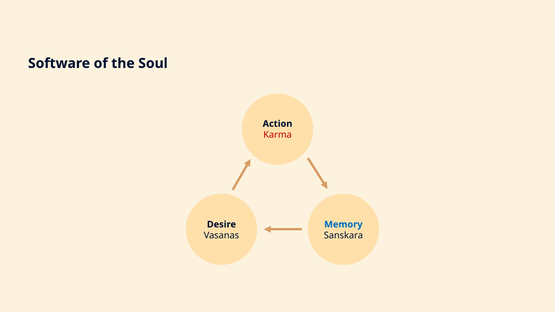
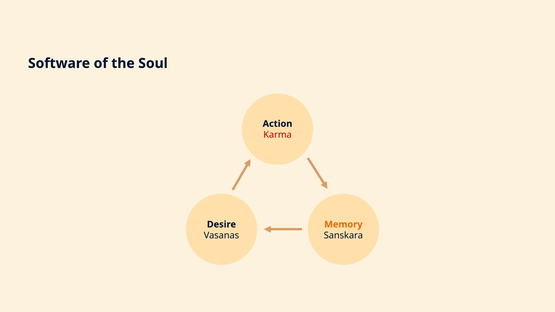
Memory colour: blue -> orange (343, 225)
